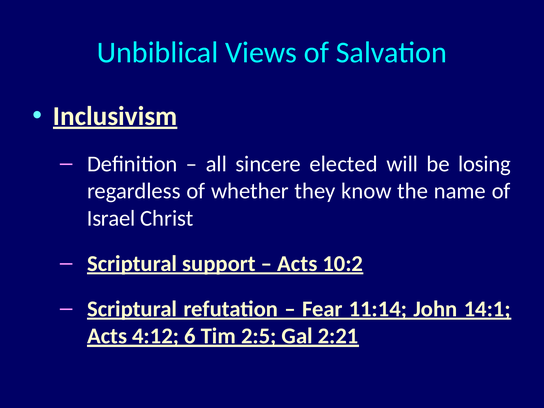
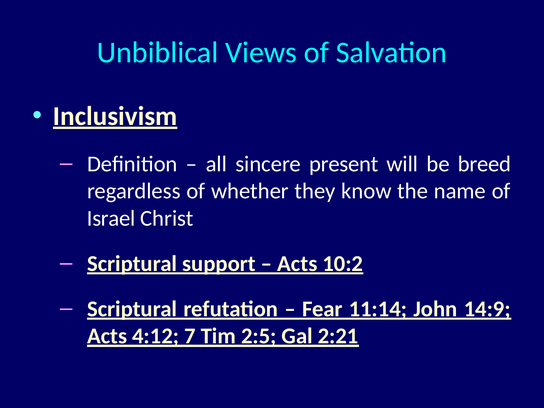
elected: elected -> present (344, 164)
losing: losing -> breed (485, 164)
14:1: 14:1 -> 14:9 (487, 309)
6: 6 -> 7 (190, 336)
